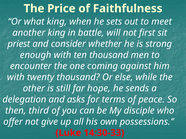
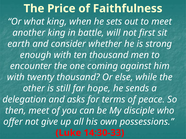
priest: priest -> earth (19, 44)
then third: third -> meet (39, 111)
